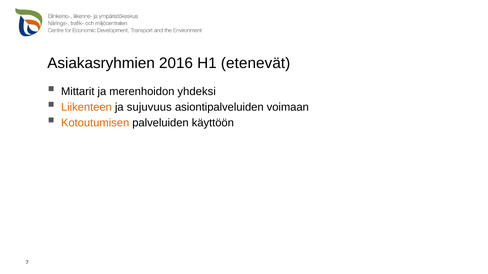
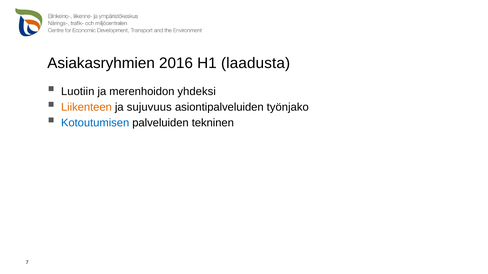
etenevät: etenevät -> laadusta (256, 63)
Mittarit: Mittarit -> Luotiin (78, 92)
voimaan: voimaan -> työnjako (288, 107)
Kotoutumisen colour: orange -> blue (95, 123)
käyttöön: käyttöön -> tekninen (213, 123)
